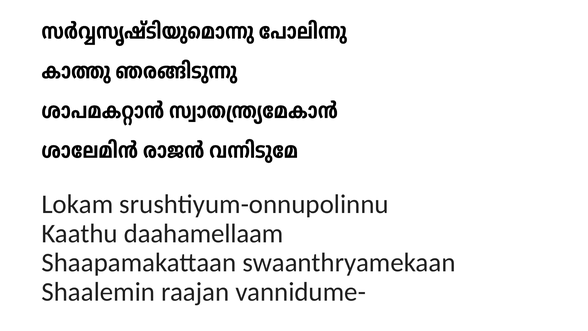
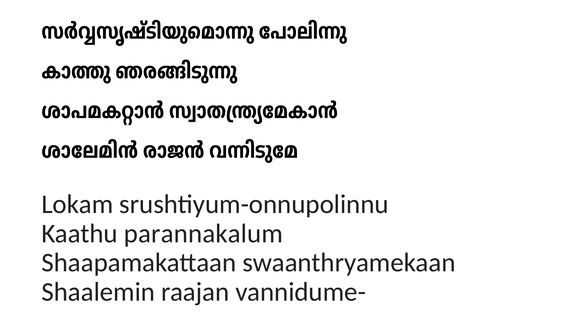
daahamellaam: daahamellaam -> parannakalum (203, 233)
